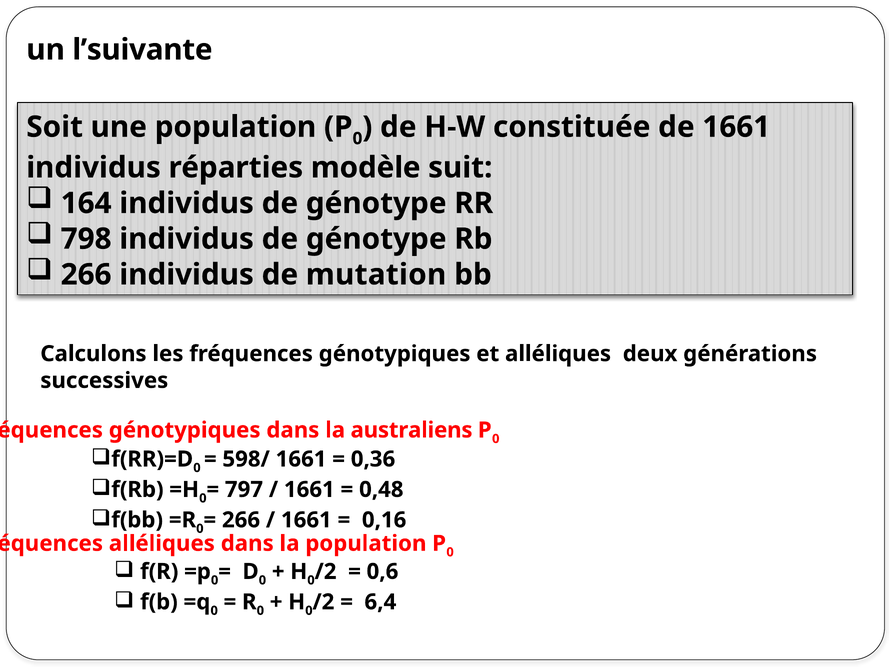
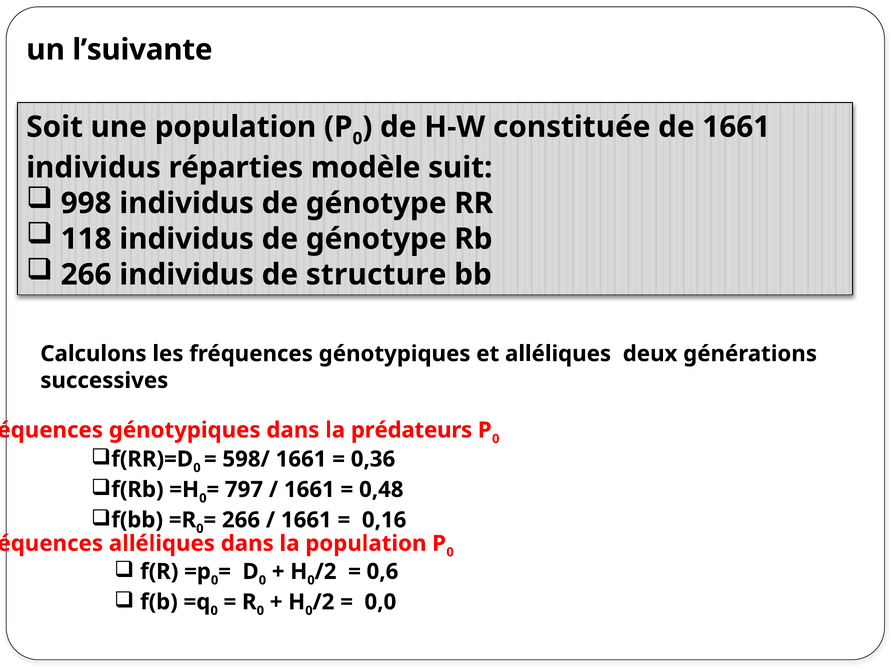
164: 164 -> 998 (86, 203)
798: 798 -> 118 (86, 239)
mutation: mutation -> structure (376, 274)
australiens: australiens -> prédateurs (412, 430)
6,4: 6,4 -> 0,0 (380, 601)
